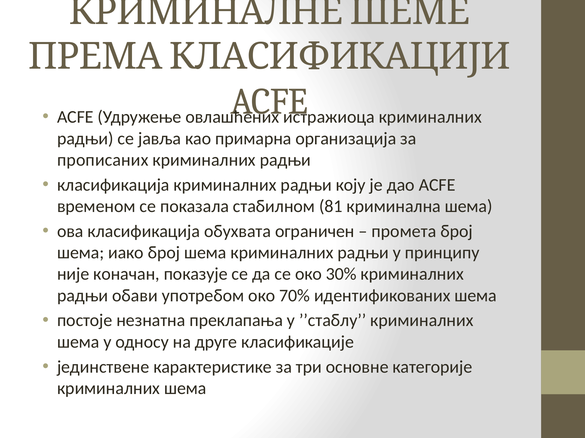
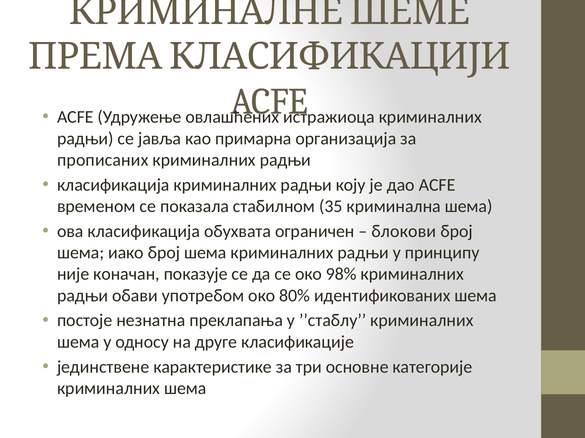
81: 81 -> 35 (331, 207)
промета: промета -> блокови (404, 232)
30%: 30% -> 98% (341, 275)
70%: 70% -> 80% (295, 296)
